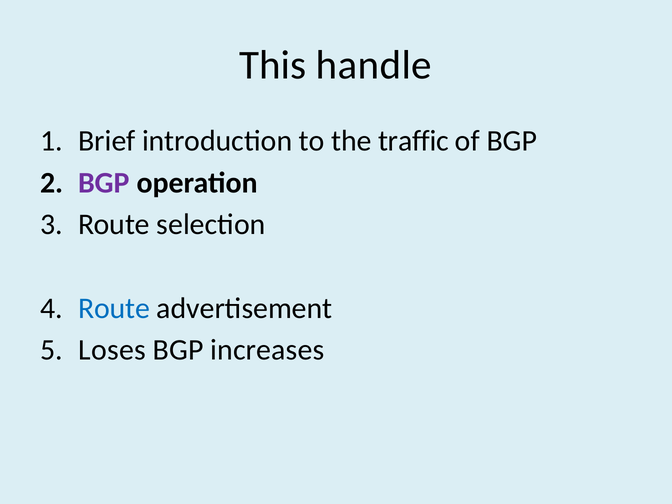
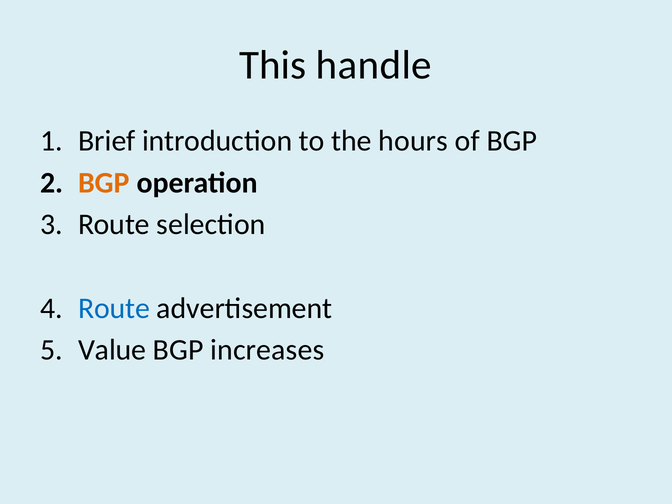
traffic: traffic -> hours (413, 141)
BGP colour: purple -> orange (104, 183)
Loses: Loses -> Value (112, 350)
